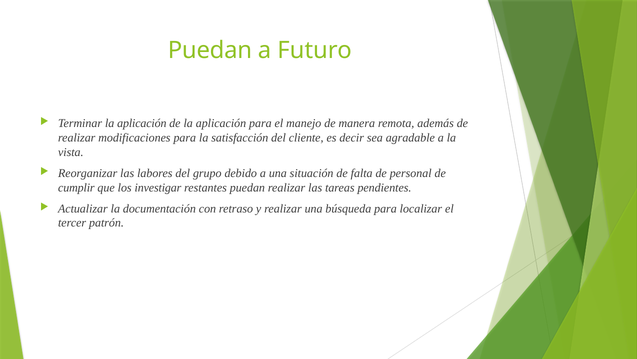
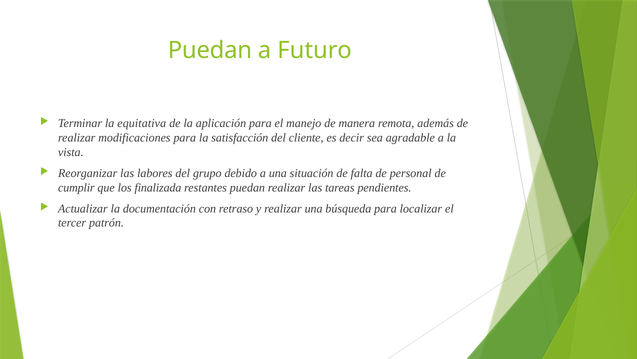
Terminar la aplicación: aplicación -> equitativa (142, 123)
investigar: investigar -> finalizada (158, 187)
